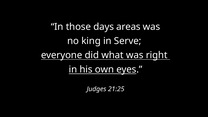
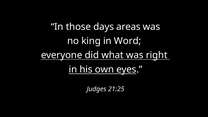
Serve: Serve -> Word (128, 41)
